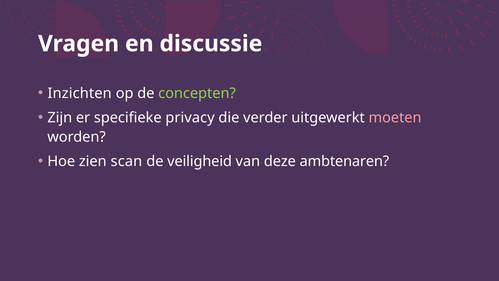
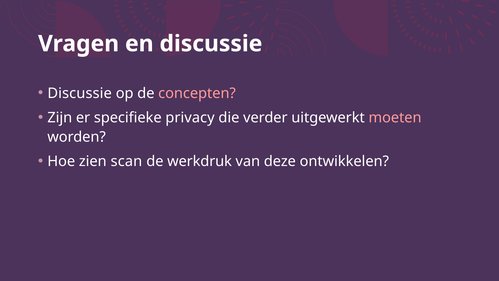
Inzichten: Inzichten -> Discussie (80, 93)
concepten colour: light green -> pink (197, 93)
veiligheid: veiligheid -> werkdruk (200, 161)
ambtenaren: ambtenaren -> ontwikkelen (344, 161)
